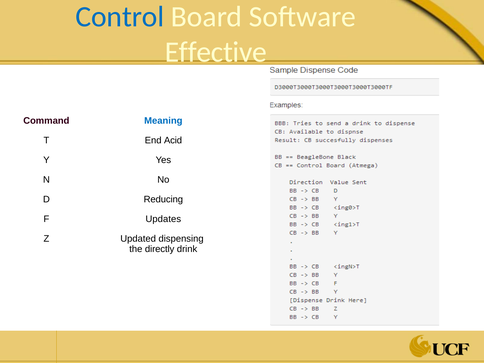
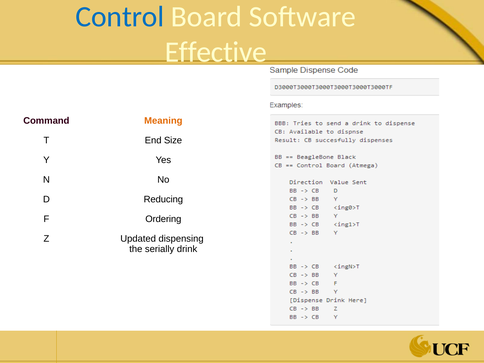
Meaning colour: blue -> orange (163, 121)
Acid: Acid -> Size (173, 140)
Updates: Updates -> Ordering (163, 219)
directly: directly -> serially (160, 249)
